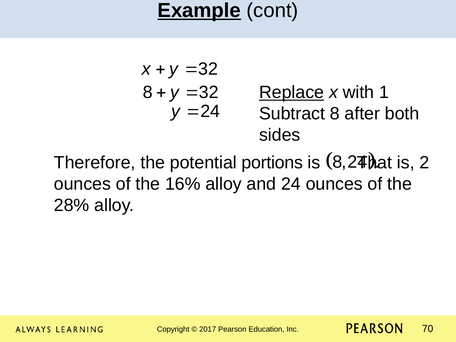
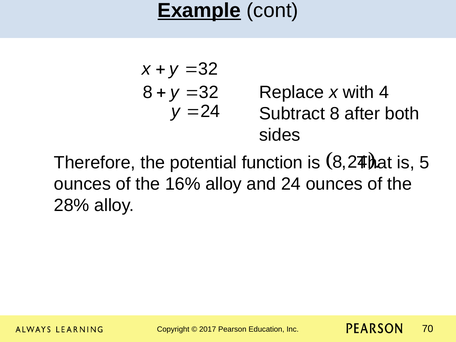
Replace underline: present -> none (292, 92)
1: 1 -> 4 (384, 92)
portions: portions -> function (272, 163)
2: 2 -> 5 (424, 163)
